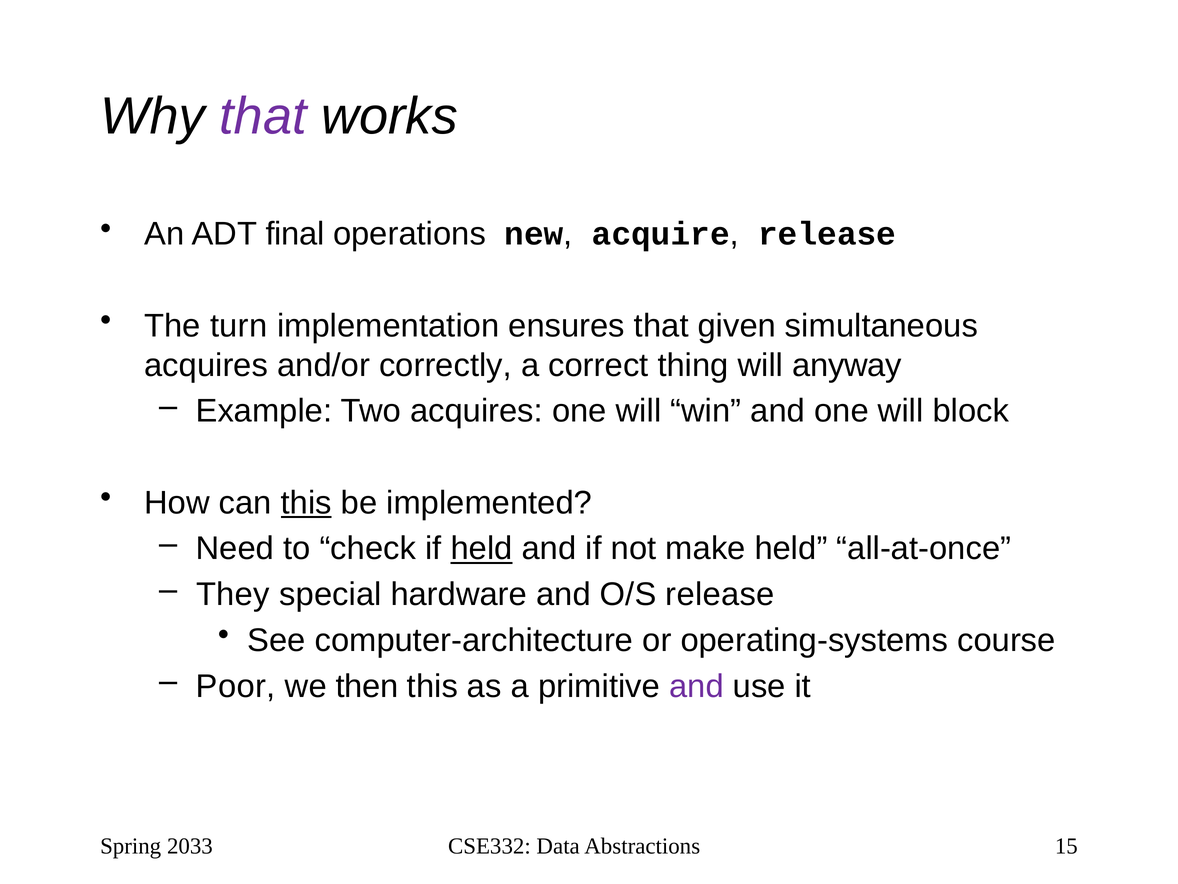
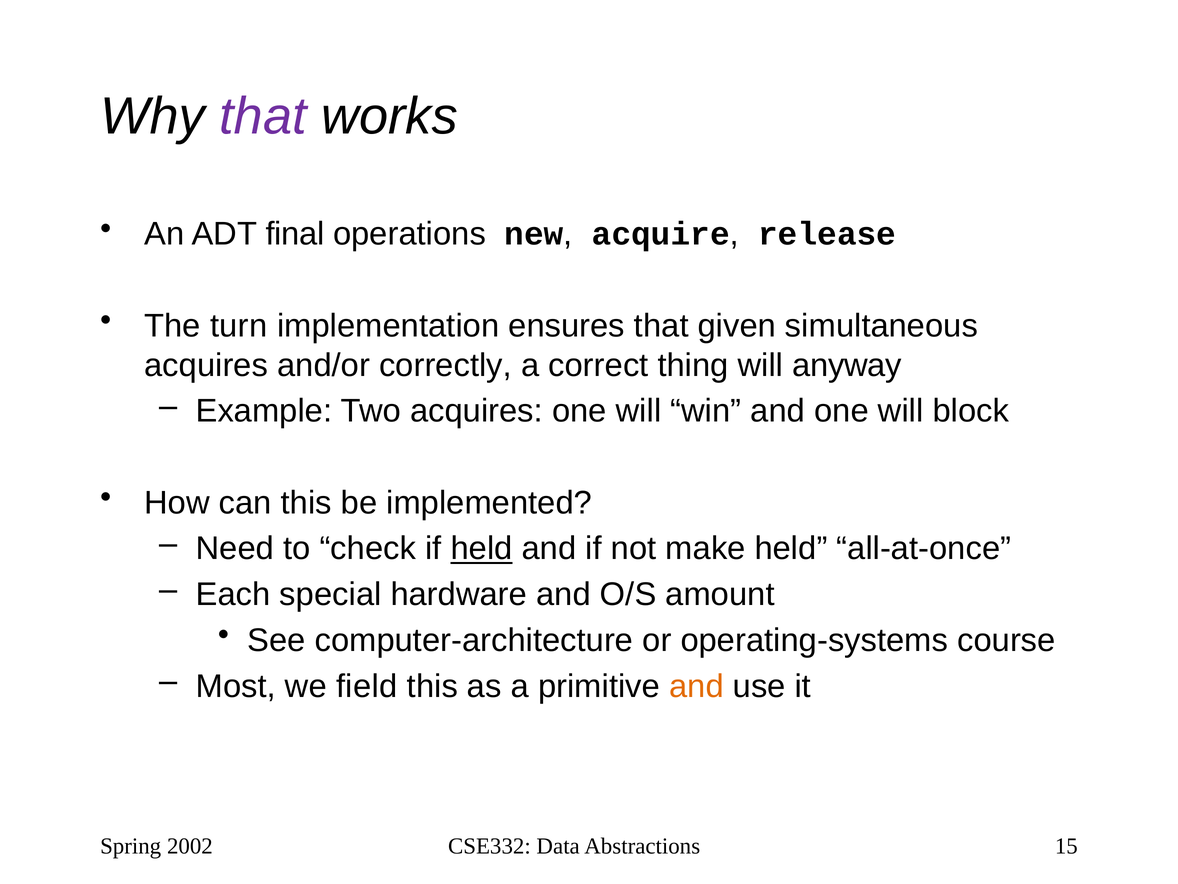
this underline: present -> none (306, 503)
They: They -> Each (233, 594)
O/S release: release -> amount (720, 594)
Poor: Poor -> Most (236, 686)
then: then -> field (367, 686)
and colour: purple -> orange (696, 686)
2033: 2033 -> 2002 (190, 846)
